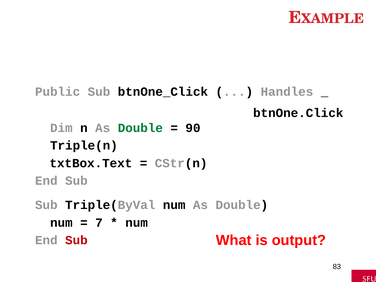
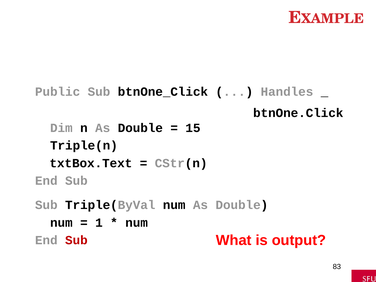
Double colour: green -> black (140, 128)
90: 90 -> 15 (193, 128)
7: 7 -> 1 (99, 223)
